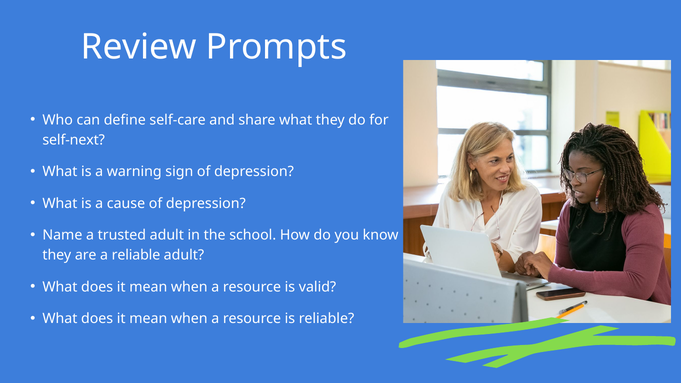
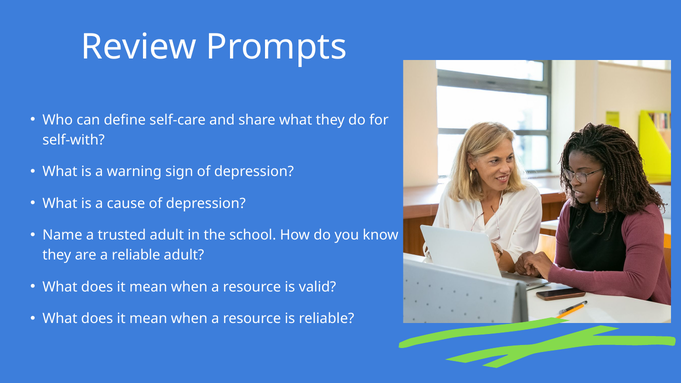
self-next: self-next -> self-with (74, 140)
